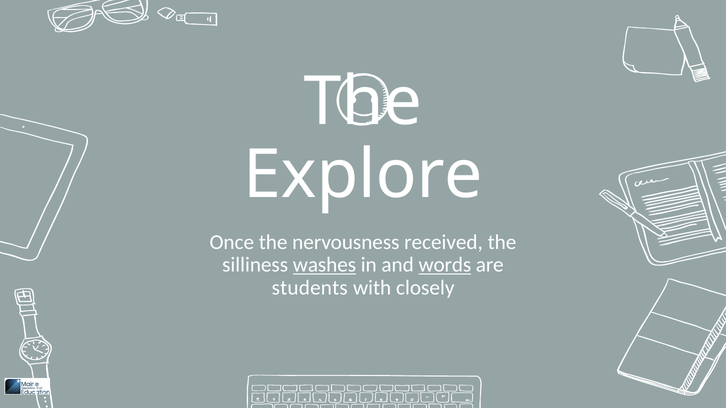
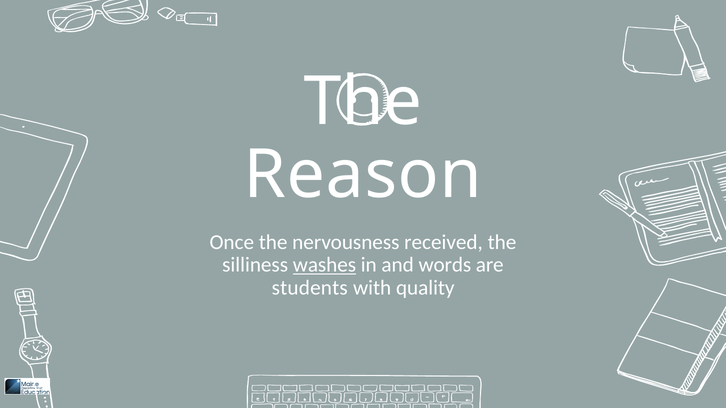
Explore: Explore -> Reason (363, 175)
words underline: present -> none (445, 265)
closely: closely -> quality (425, 288)
